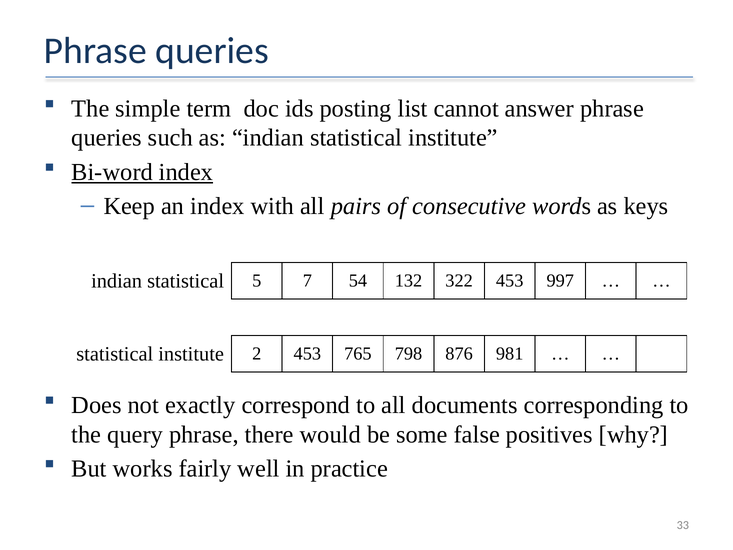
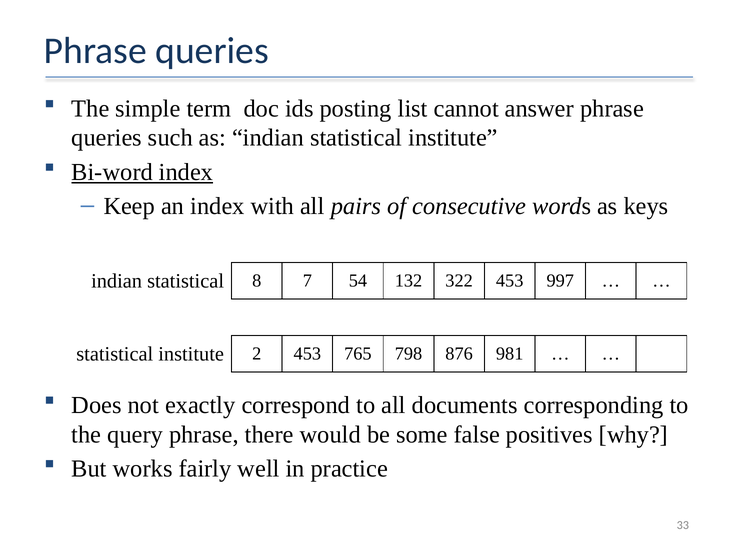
5: 5 -> 8 (257, 281)
